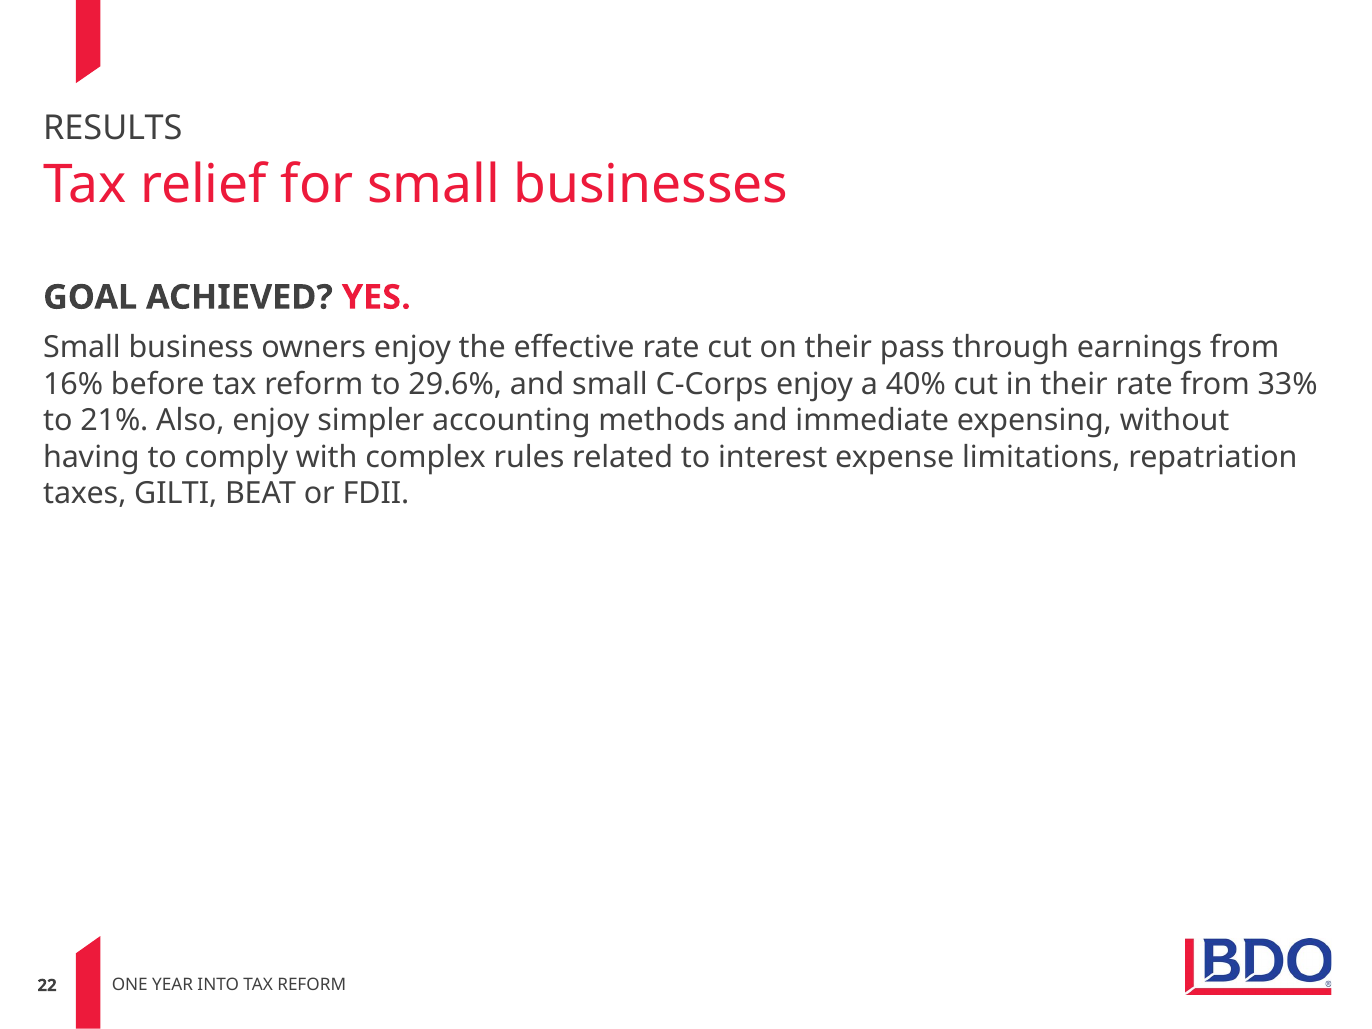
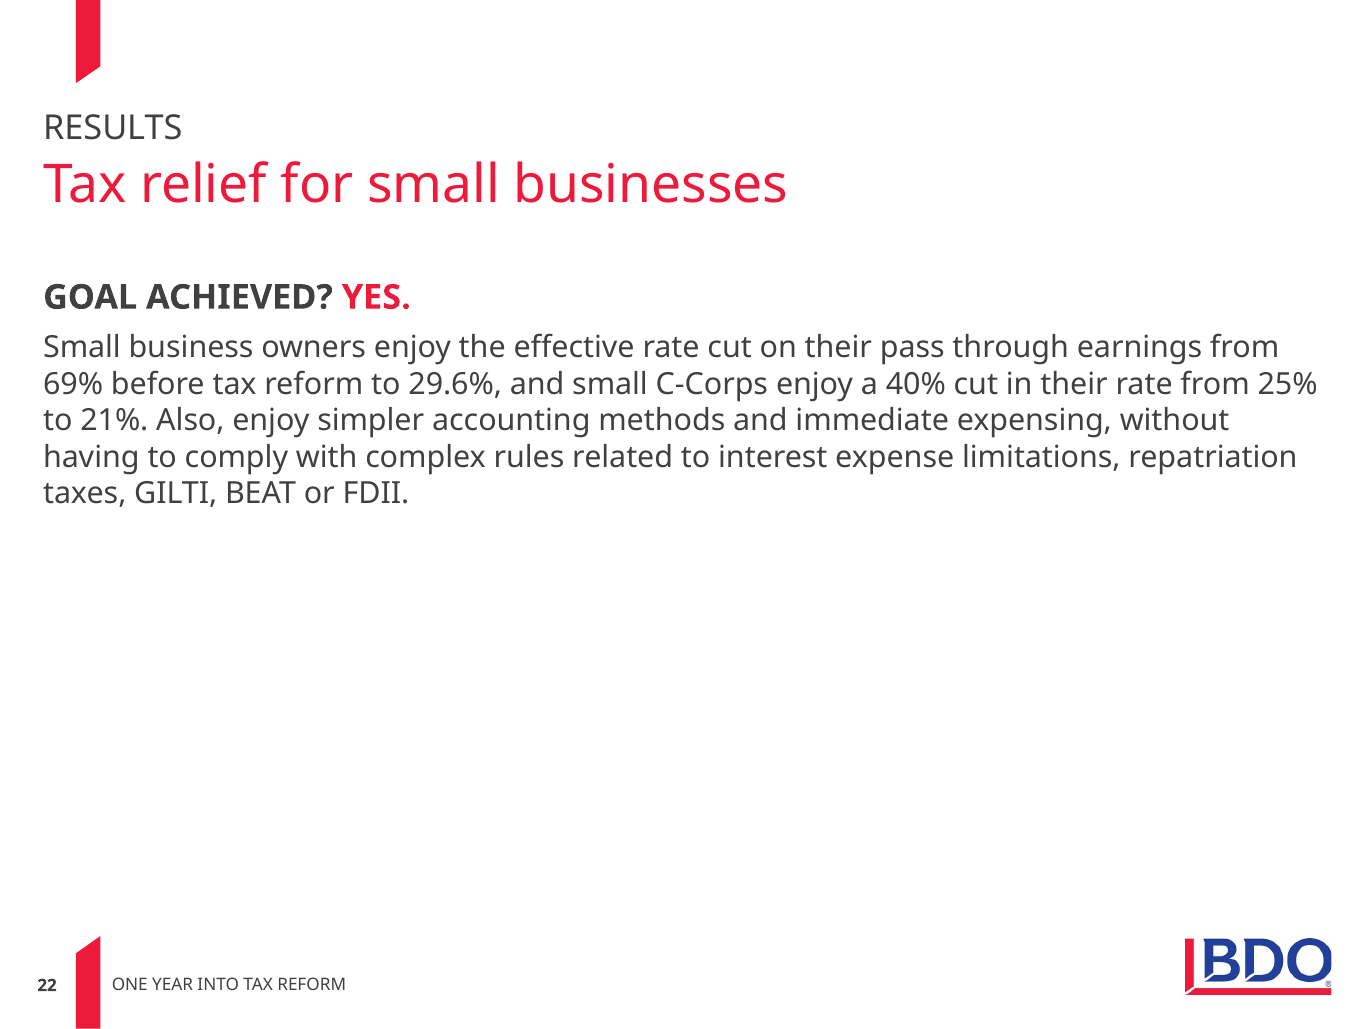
16%: 16% -> 69% (73, 384)
33%: 33% -> 25% (1288, 384)
